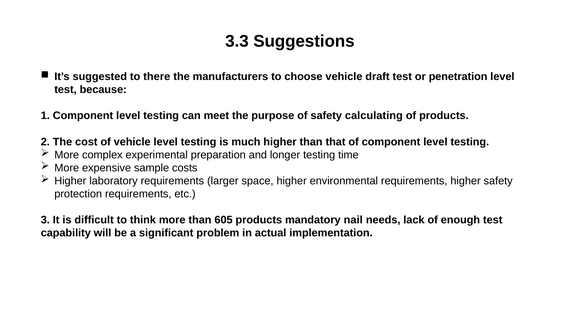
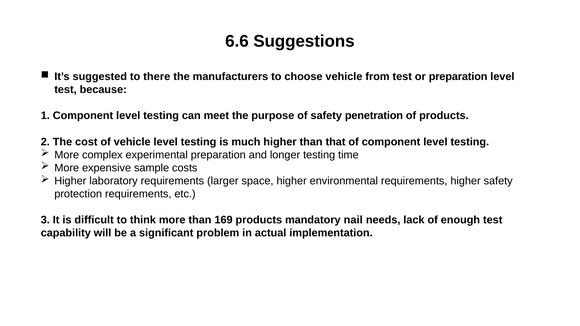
3.3: 3.3 -> 6.6 (237, 41)
draft: draft -> from (377, 77)
or penetration: penetration -> preparation (458, 77)
calculating: calculating -> penetration (374, 116)
605: 605 -> 169 (224, 220)
